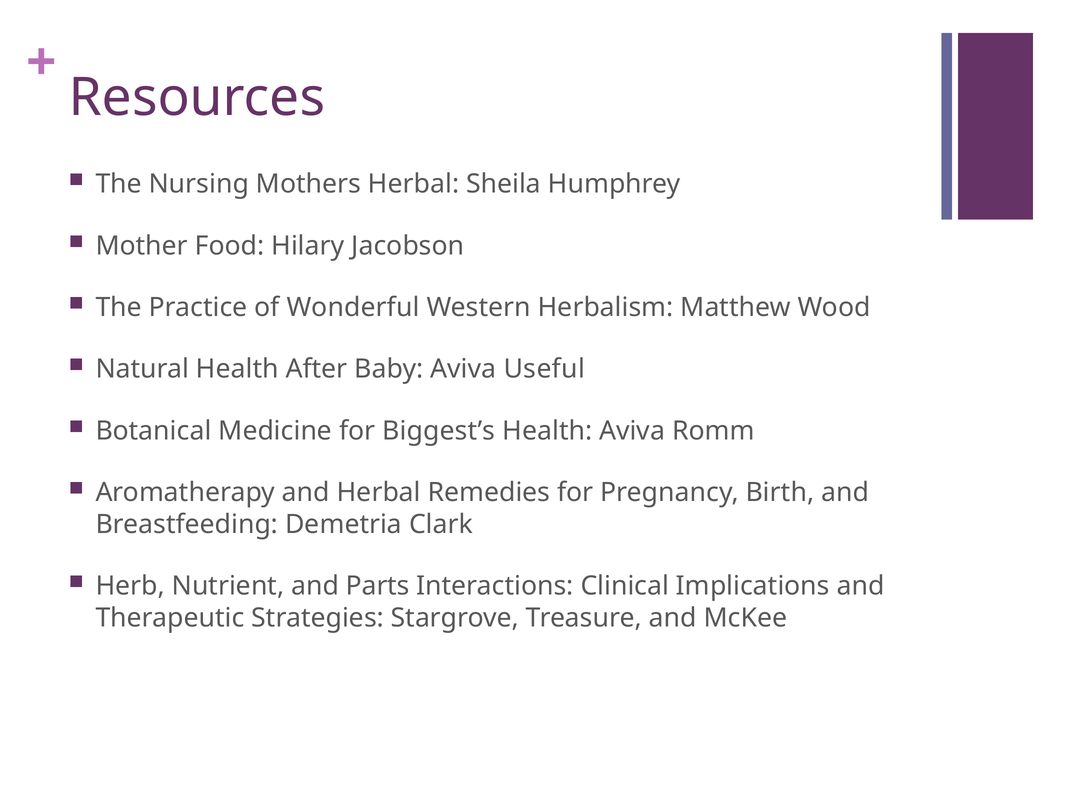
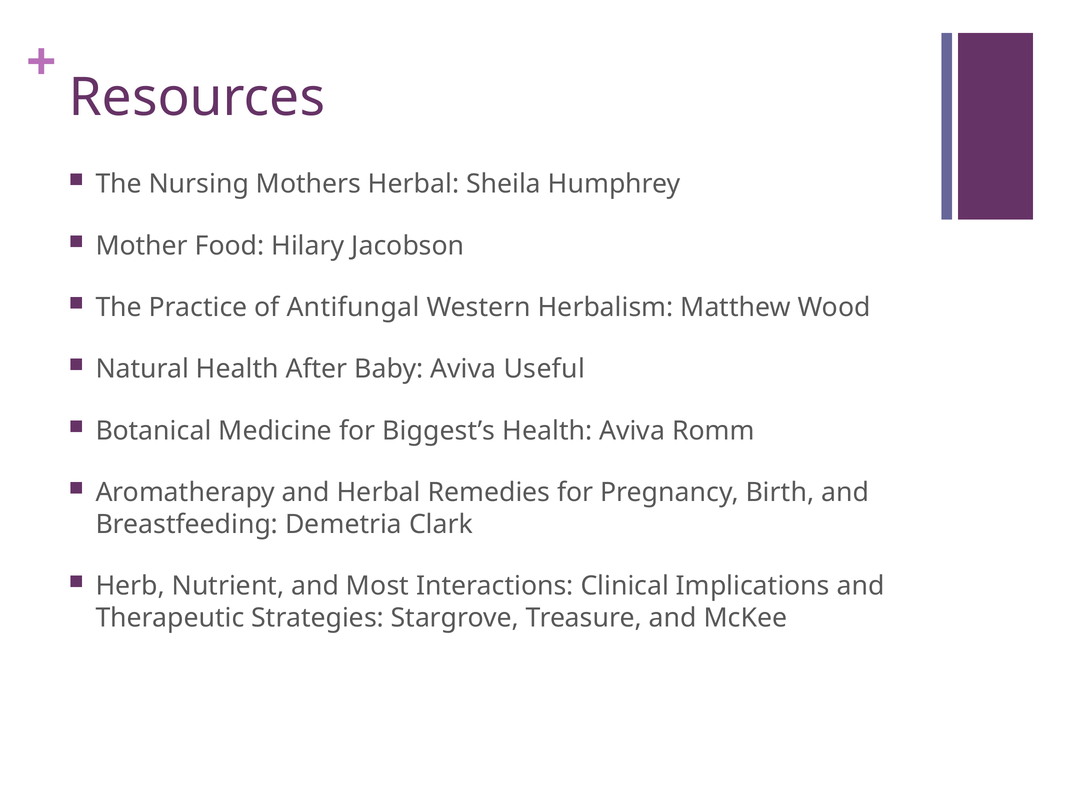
Wonderful: Wonderful -> Antifungal (353, 308)
Parts: Parts -> Most (378, 586)
